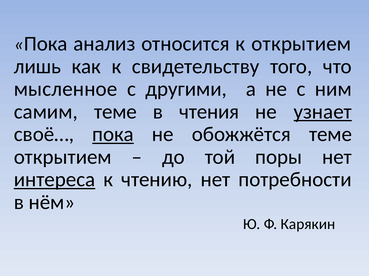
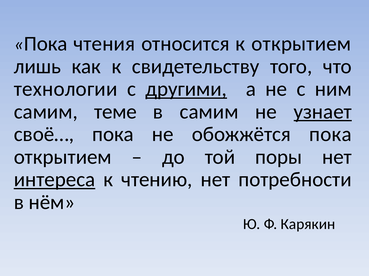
анализ: анализ -> чтения (104, 44)
мысленное: мысленное -> технологии (66, 89)
другими underline: none -> present (186, 89)
в чтения: чтения -> самим (209, 112)
пока underline: present -> none (113, 135)
обожжётся теме: теме -> пока (330, 135)
